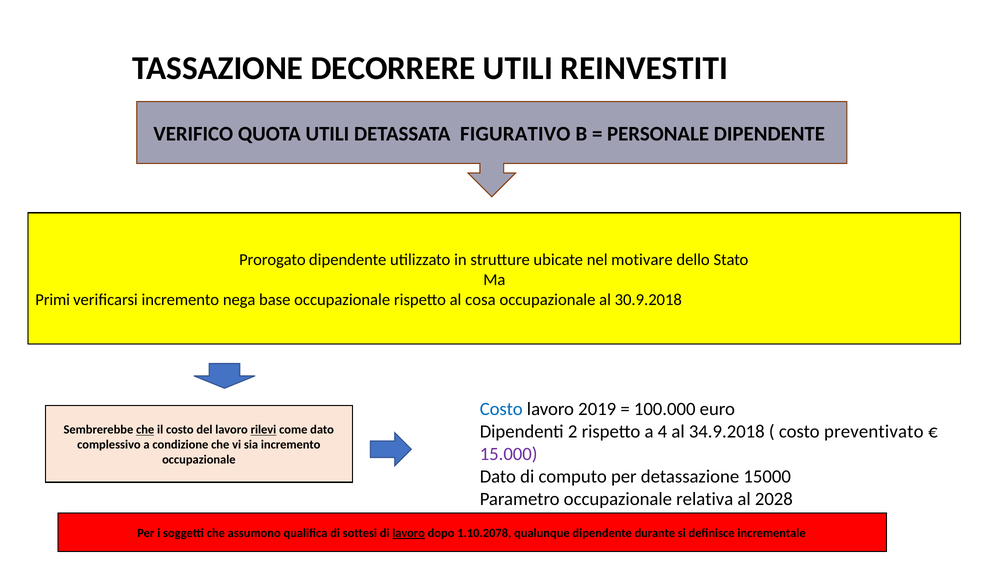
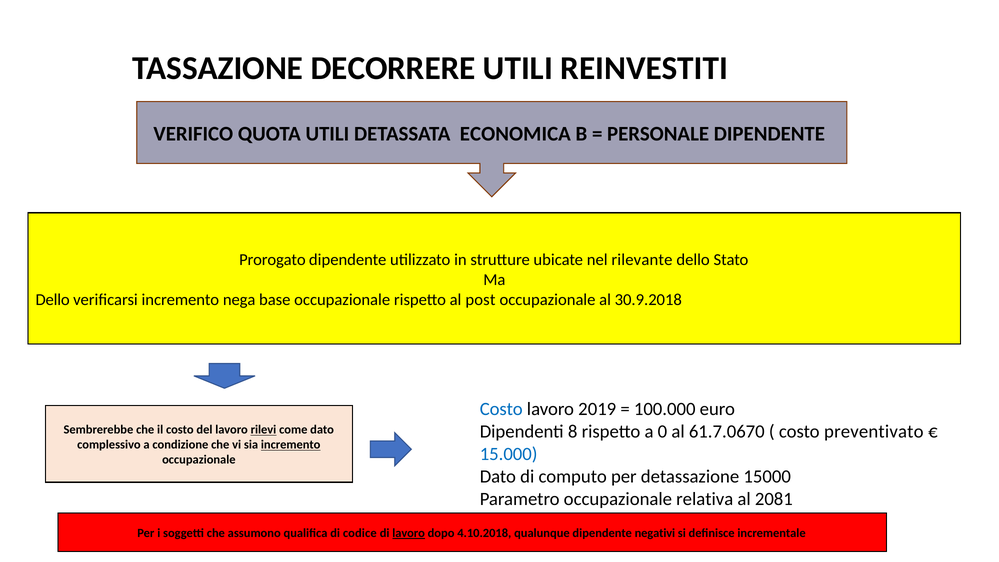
FIGURATIVO: FIGURATIVO -> ECONOMICA (515, 134)
motivare: motivare -> rilevante (642, 260)
Primi: Primi -> Dello (53, 300)
cosa: cosa -> post (480, 300)
2: 2 -> 8 (573, 432)
4: 4 -> 0 (662, 432)
34.9.2018: 34.9.2018 -> 61.7.0670 (727, 432)
che underline: present -> none (145, 430)
incremento underline: none -> present (291, 445)
15.000 colour: purple -> blue (509, 454)
2028: 2028 -> 2081 (774, 499)
sottesi: sottesi -> codice (360, 533)
1.10.2078: 1.10.2078 -> 4.10.2018 (484, 533)
durante: durante -> negativi (655, 533)
